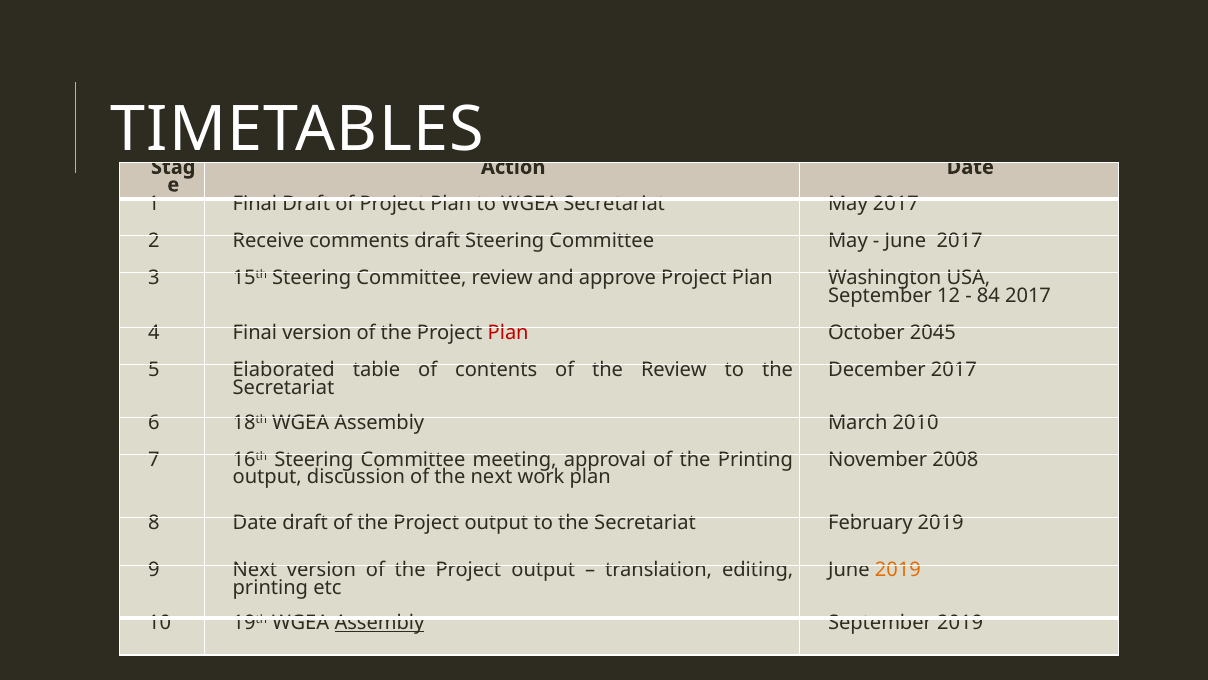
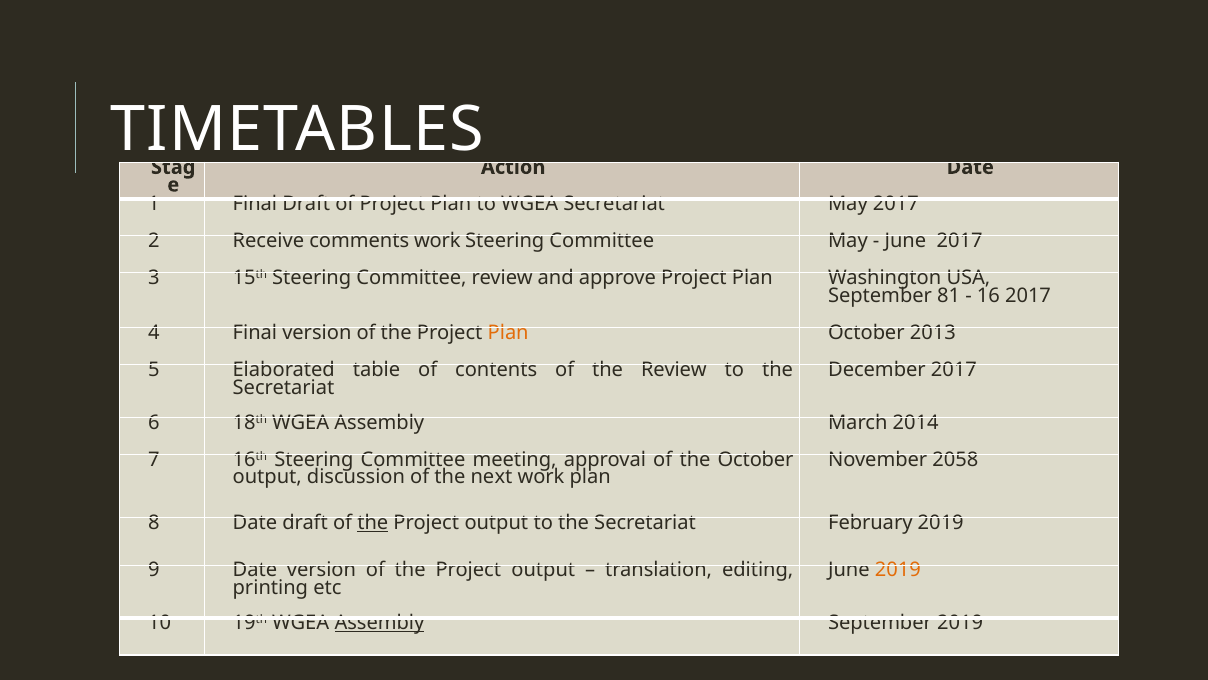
comments draft: draft -> work (437, 241)
12: 12 -> 81 (949, 295)
84: 84 -> 16 (988, 295)
Plan colour: red -> orange (508, 333)
2045: 2045 -> 2013 (933, 333)
2010: 2010 -> 2014 (916, 422)
the Printing: Printing -> October (756, 459)
2008: 2008 -> 2058 (955, 459)
the underline: none -> present (373, 522)
9 Next: Next -> Date (255, 570)
